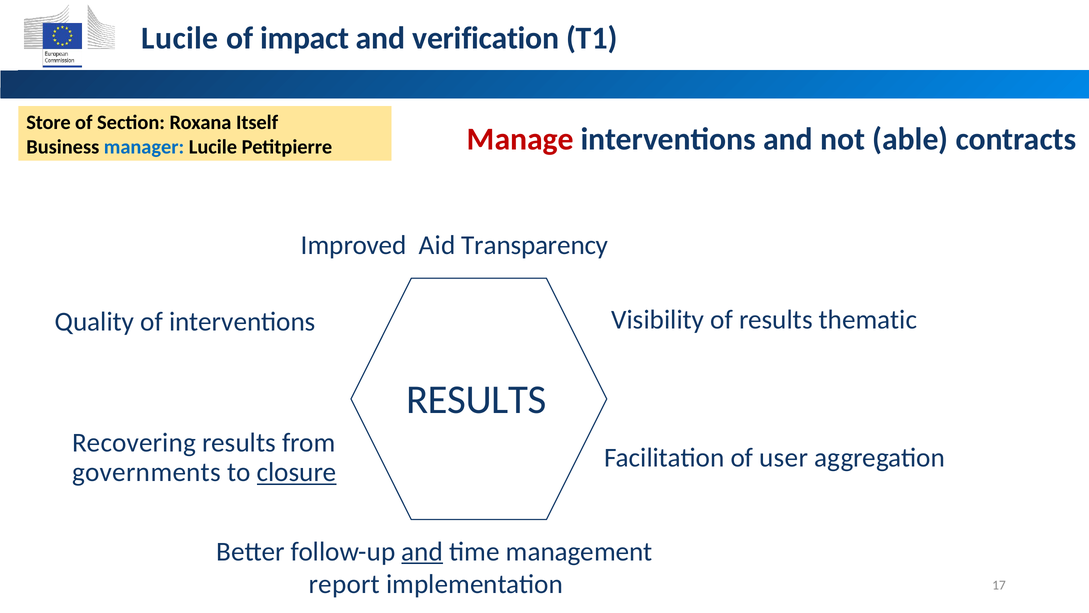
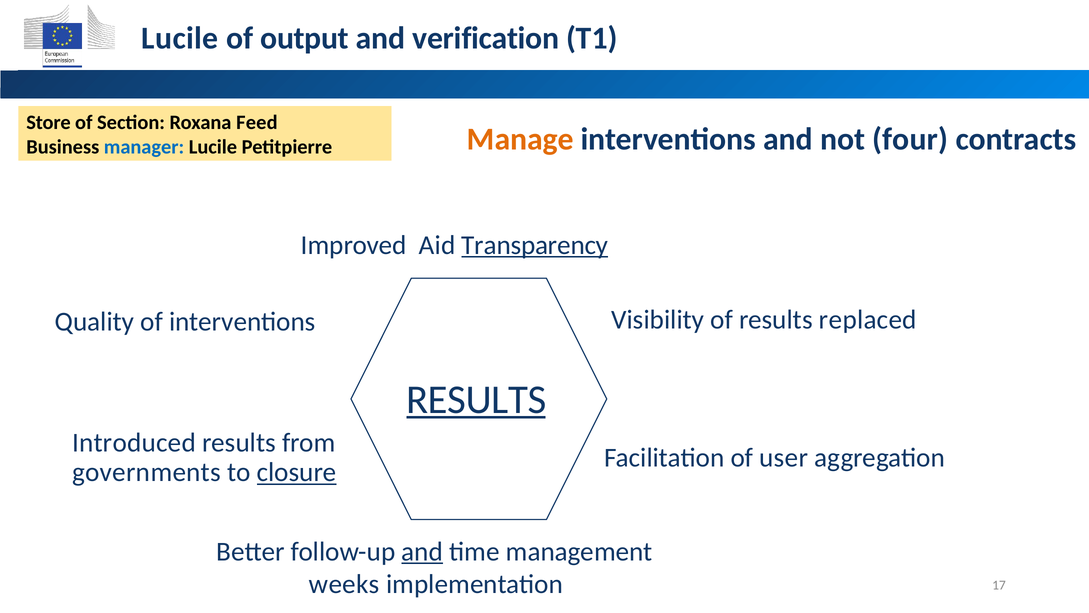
impact: impact -> output (305, 38)
Itself: Itself -> Feed (257, 122)
Manage colour: red -> orange (520, 139)
able: able -> four (910, 139)
Transparency underline: none -> present (535, 245)
thematic: thematic -> replaced (868, 320)
RESULTS underline: none -> present (476, 399)
Recovering: Recovering -> Introduced (134, 443)
report: report -> weeks (344, 584)
